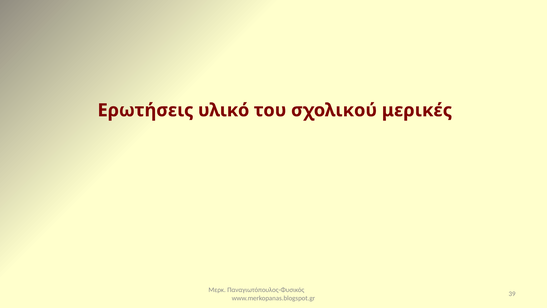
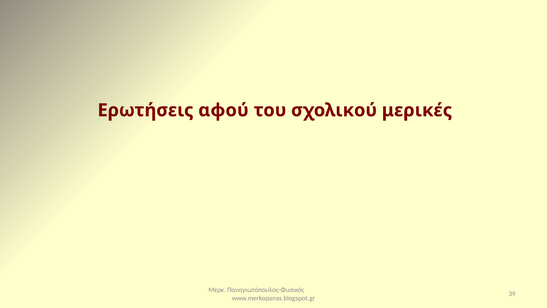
υλικό: υλικό -> αφού (223, 110)
